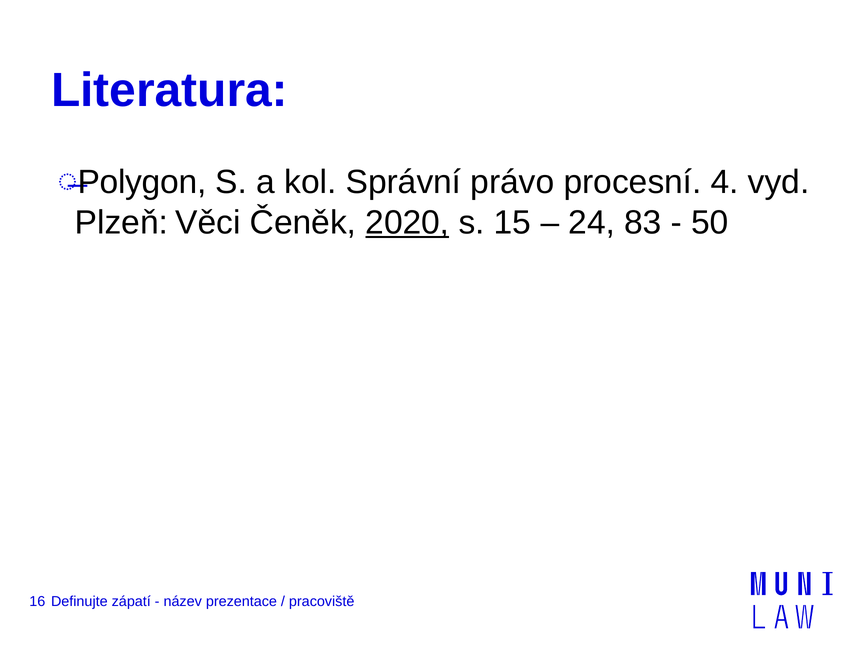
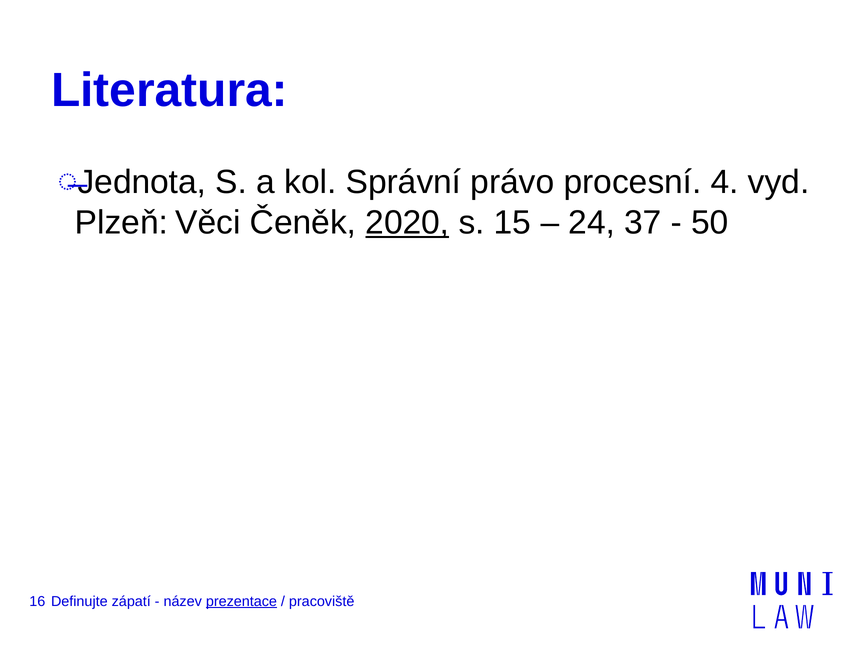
Polygon: Polygon -> Jednota (142, 182)
83: 83 -> 37 (643, 223)
prezentace underline: none -> present (241, 601)
